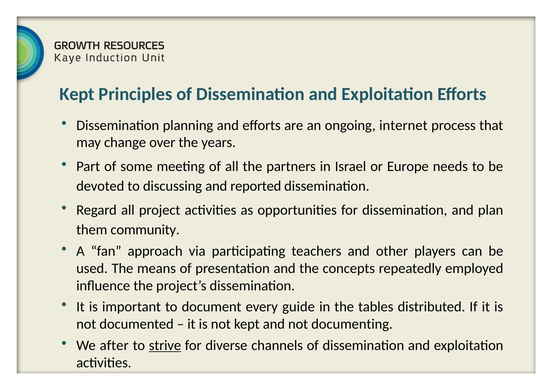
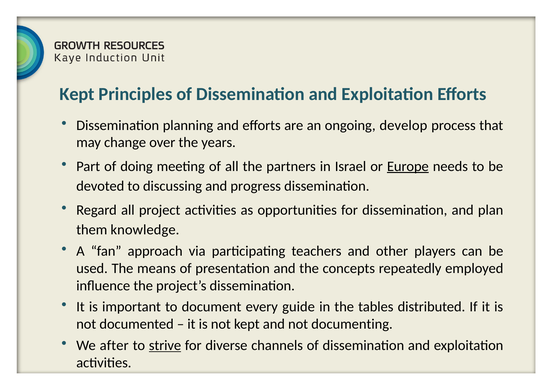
internet: internet -> develop (403, 125)
some: some -> doing (137, 166)
Europe underline: none -> present (408, 166)
reported: reported -> progress (256, 186)
community: community -> knowledge (145, 230)
